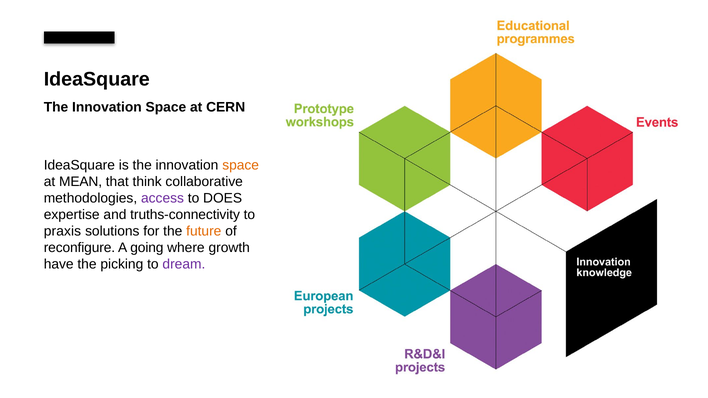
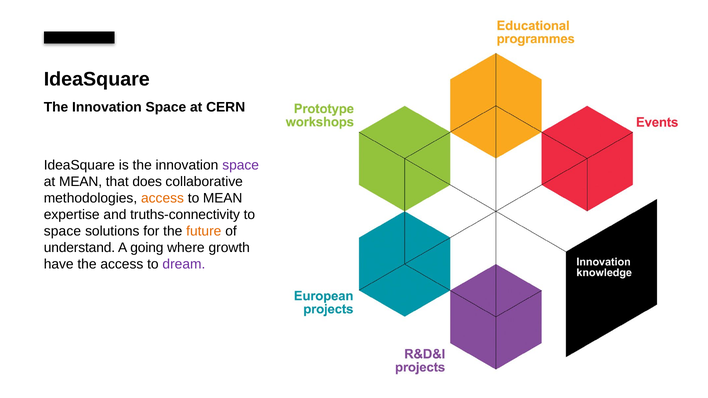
space colour: orange -> purple (241, 165)
think: think -> does (147, 182)
access colour: purple -> orange (163, 198)
to DOES: DOES -> MEAN (223, 198)
praxis: praxis -> space (62, 231)
reconfigure: reconfigure -> understand (79, 248)
the picking: picking -> access (122, 264)
